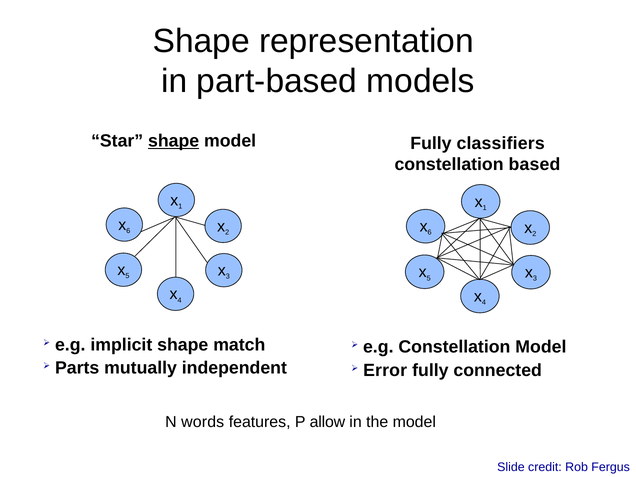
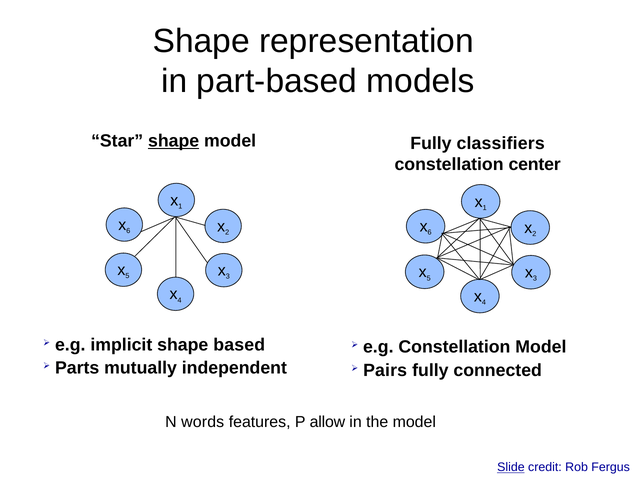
based: based -> center (535, 164)
match: match -> based (239, 345)
Error: Error -> Pairs (385, 370)
Slide underline: none -> present (511, 467)
